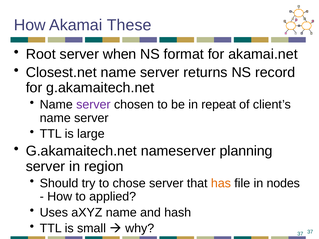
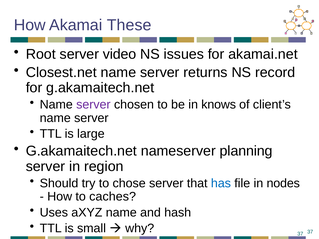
when: when -> video (120, 54)
format: format -> issues (184, 54)
repeat: repeat -> knows (219, 105)
has colour: orange -> blue (221, 183)
applied: applied -> caches (113, 197)
